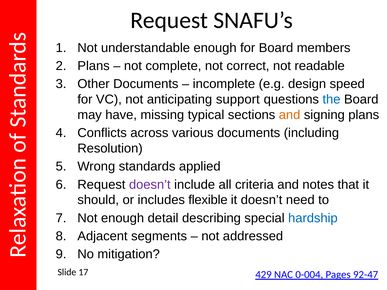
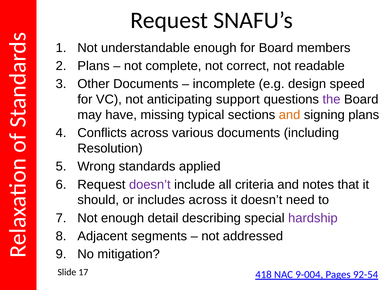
the colour: blue -> purple (331, 99)
includes flexible: flexible -> across (208, 200)
hardship colour: blue -> purple (313, 218)
429: 429 -> 418 (264, 275)
0-004: 0-004 -> 9-004 (309, 275)
92-47: 92-47 -> 92-54 (366, 275)
